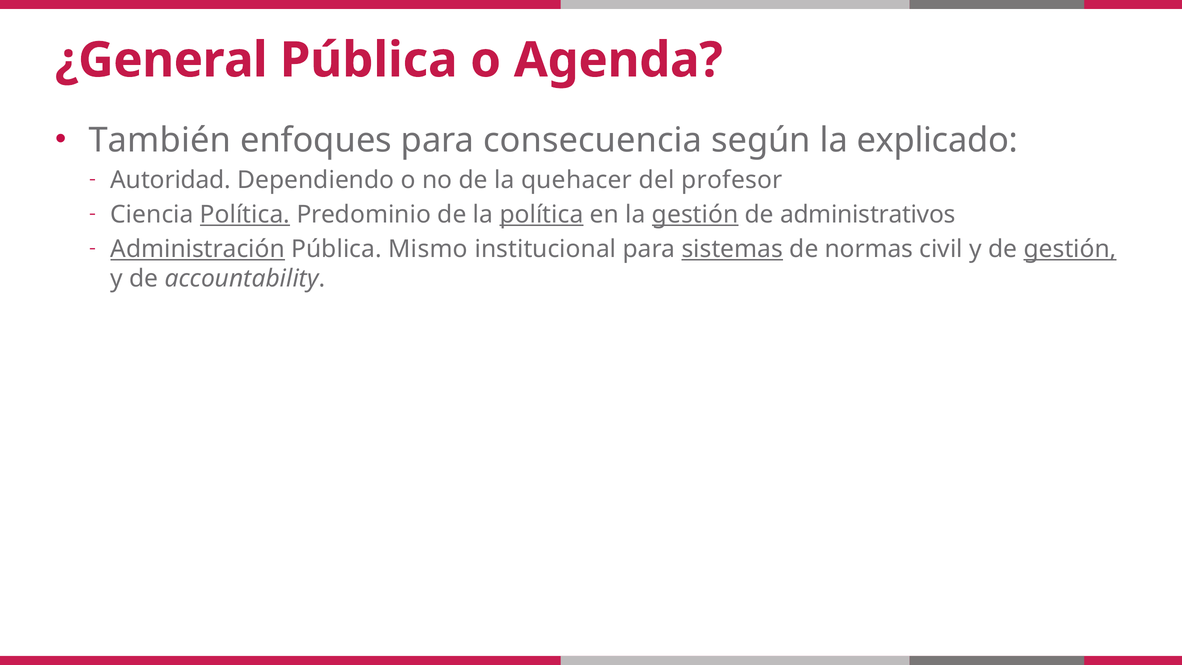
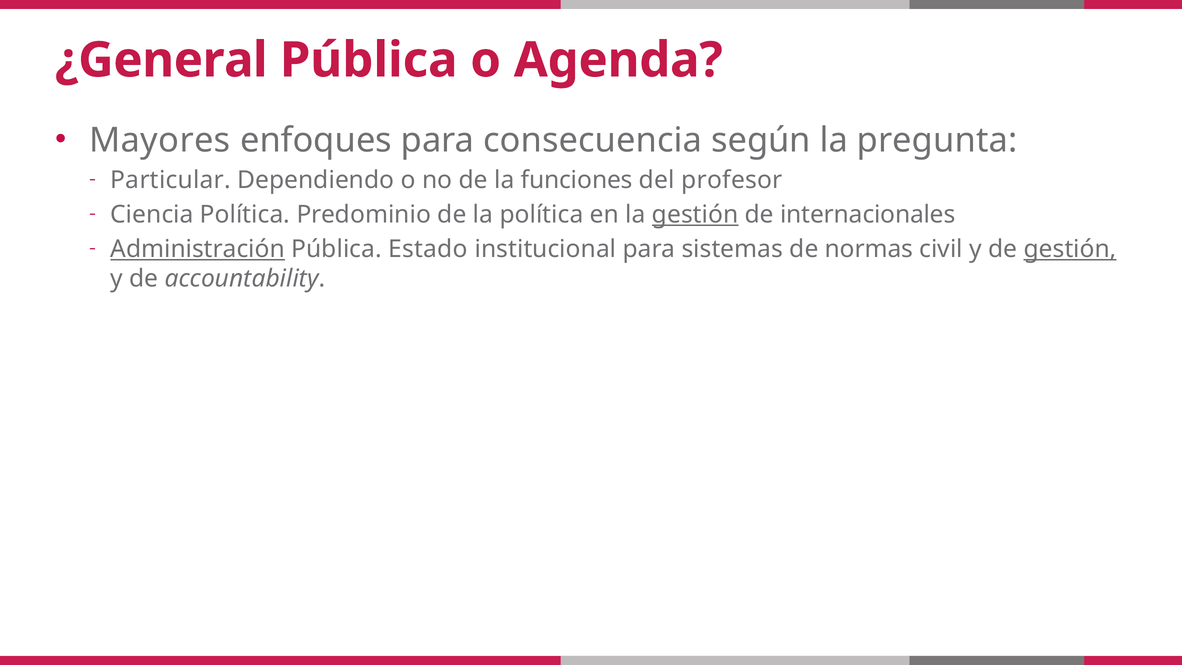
También: También -> Mayores (160, 140)
explicado: explicado -> pregunta (937, 140)
Autoridad: Autoridad -> Particular (170, 180)
quehacer: quehacer -> funciones (577, 180)
Política underline: present -> none (245, 214)
política underline: present -> none (542, 214)
administrativos: administrativos -> internacionales (868, 214)
Mismo: Mismo -> Estado (428, 249)
sistemas underline: present -> none (732, 249)
